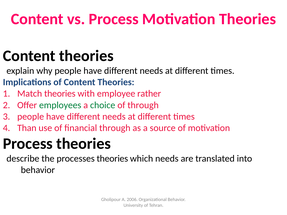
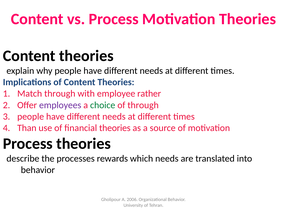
Match theories: theories -> through (60, 94)
employees colour: green -> purple (60, 105)
financial through: through -> theories (115, 128)
processes theories: theories -> rewards (112, 159)
